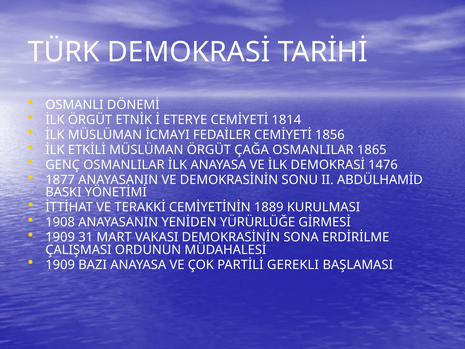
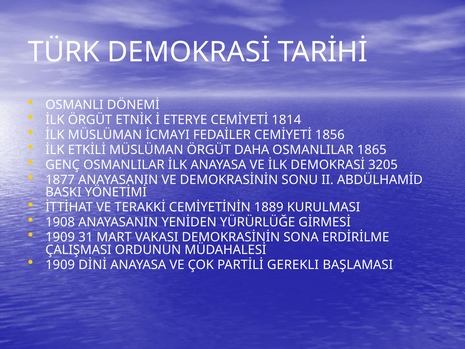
ÇAĞA: ÇAĞA -> DAHA (252, 150)
1476: 1476 -> 3205 (383, 165)
BAZI: BAZI -> DİNİ (93, 265)
